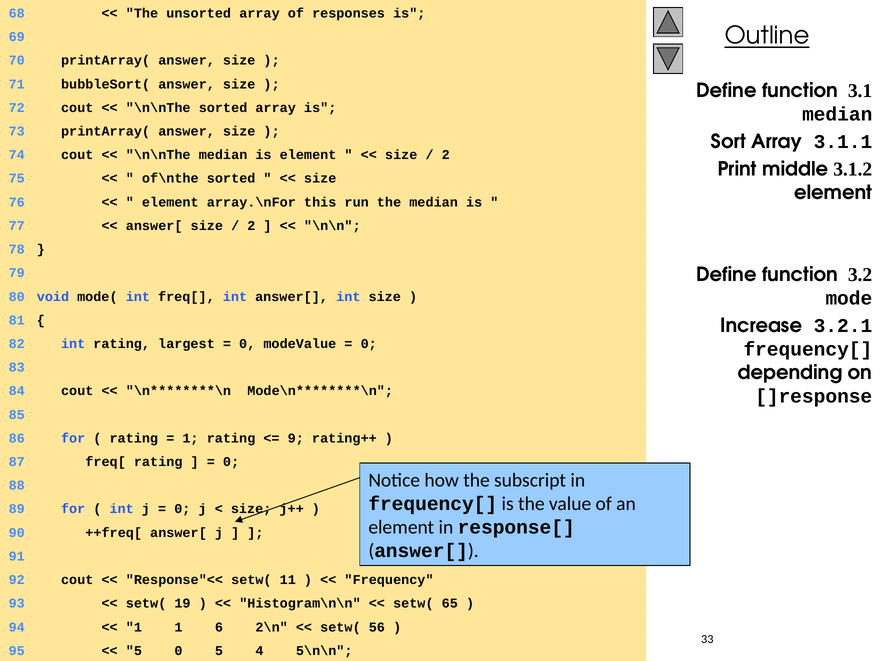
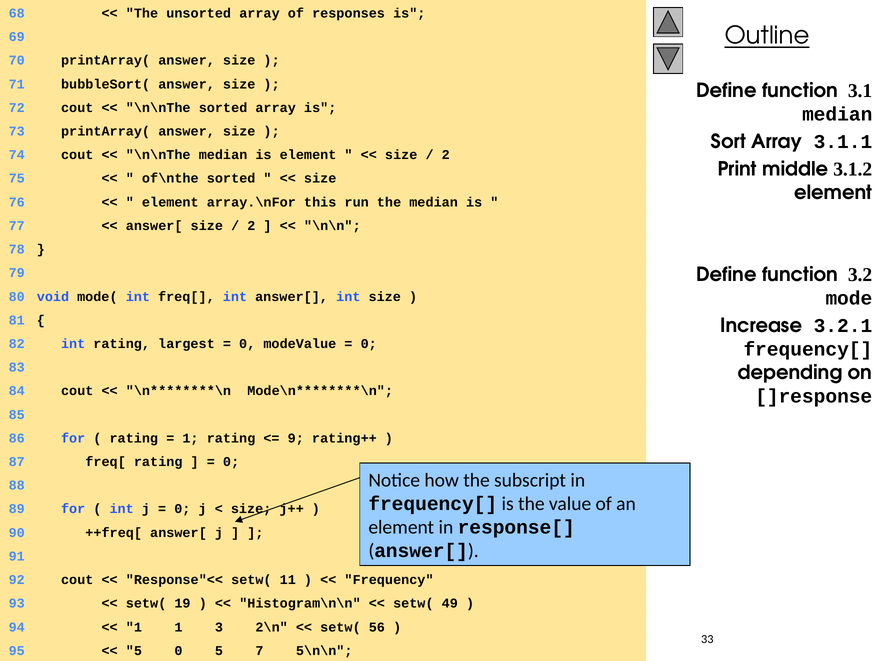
65: 65 -> 49 (450, 603)
6: 6 -> 3 (219, 627)
4: 4 -> 7 (259, 650)
